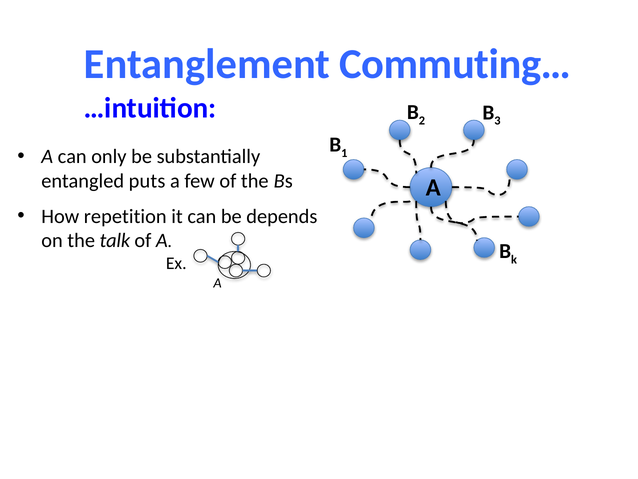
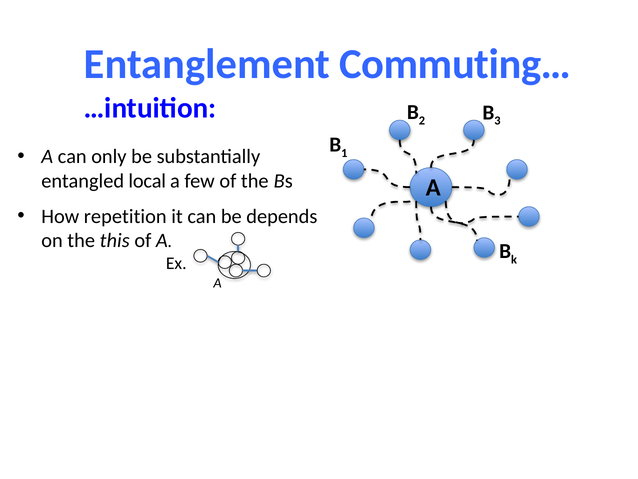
puts: puts -> local (147, 181)
talk: talk -> this (115, 240)
